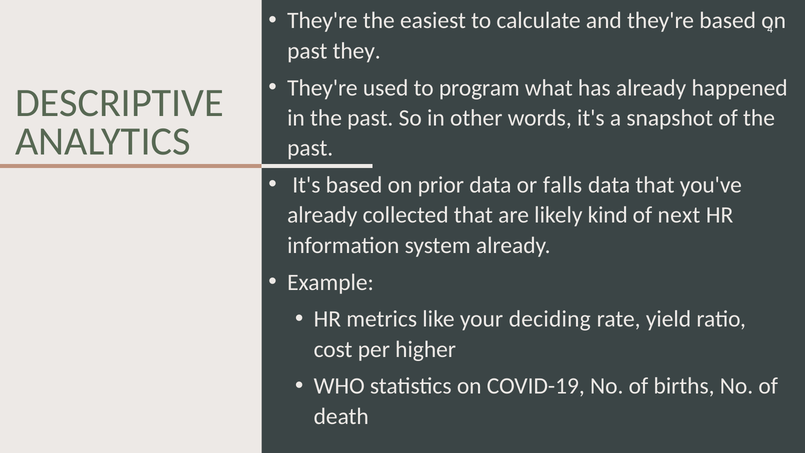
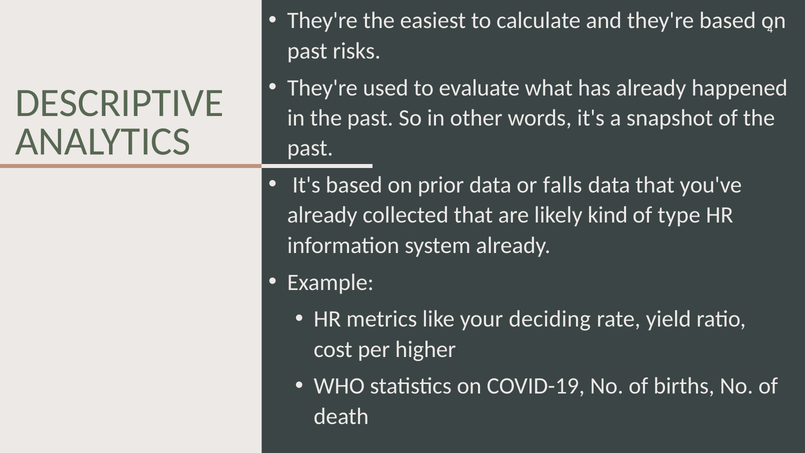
they: they -> risks (357, 51)
program: program -> evaluate (479, 88)
next: next -> type (679, 215)
